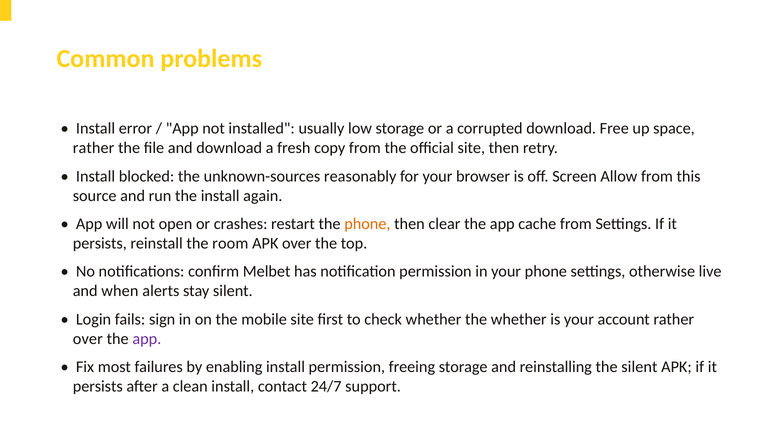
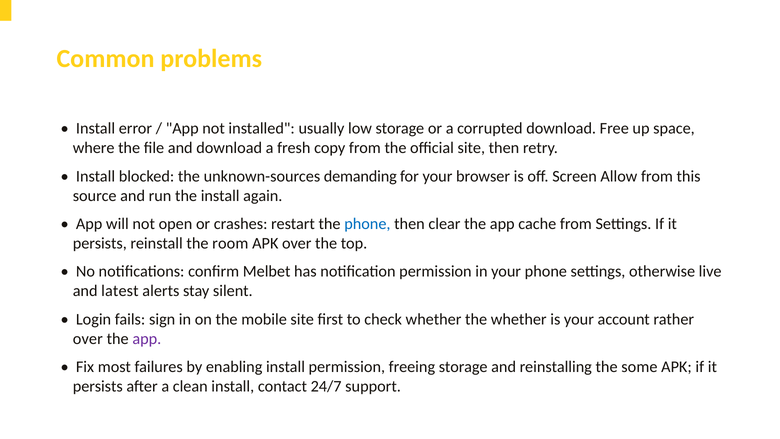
rather: rather -> where (94, 148)
reasonably: reasonably -> demanding (360, 176)
phone colour: orange -> blue (367, 224)
when: when -> latest (120, 291)
the silent: silent -> some (639, 367)
